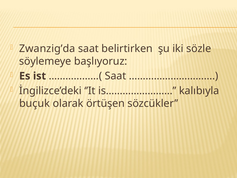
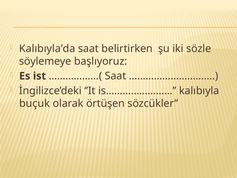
Zwanzig’da: Zwanzig’da -> Kalıbıyla’da (47, 49)
